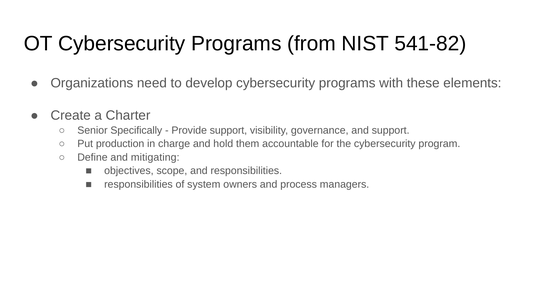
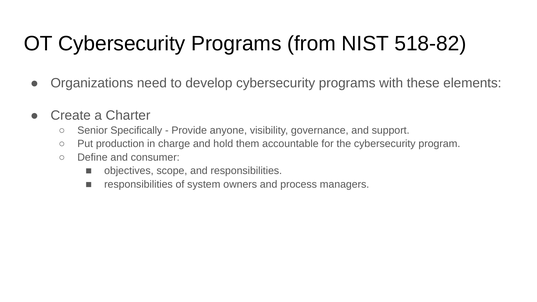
541-82: 541-82 -> 518-82 (430, 43)
Provide support: support -> anyone (228, 130)
mitigating: mitigating -> consumer (155, 157)
